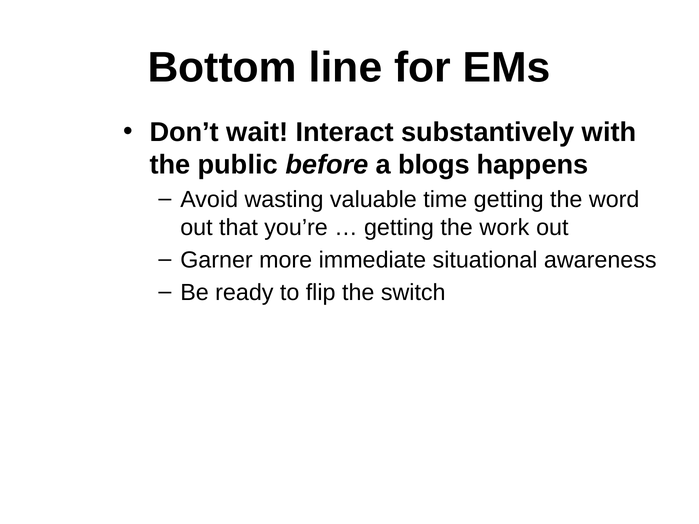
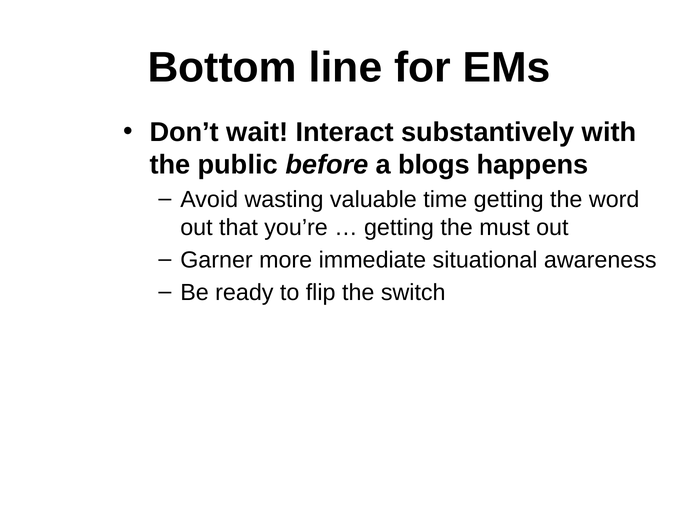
work: work -> must (504, 228)
